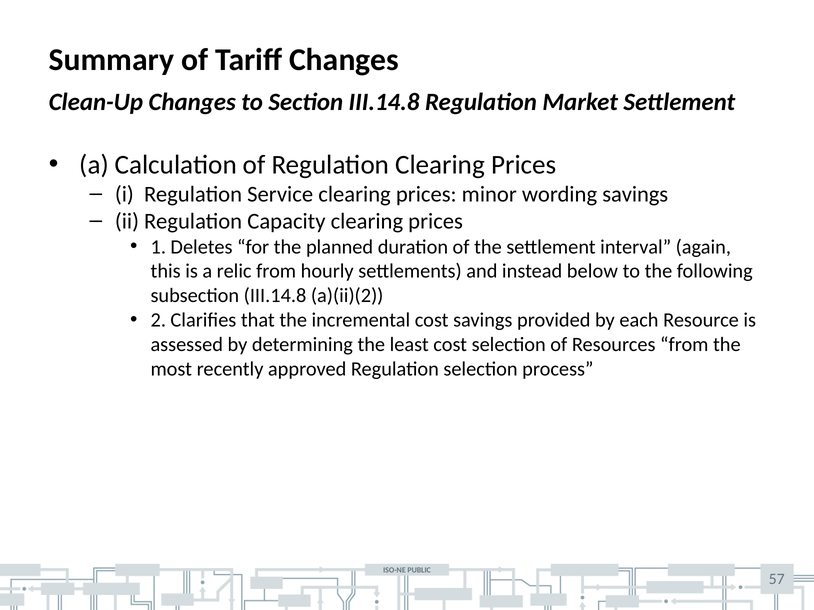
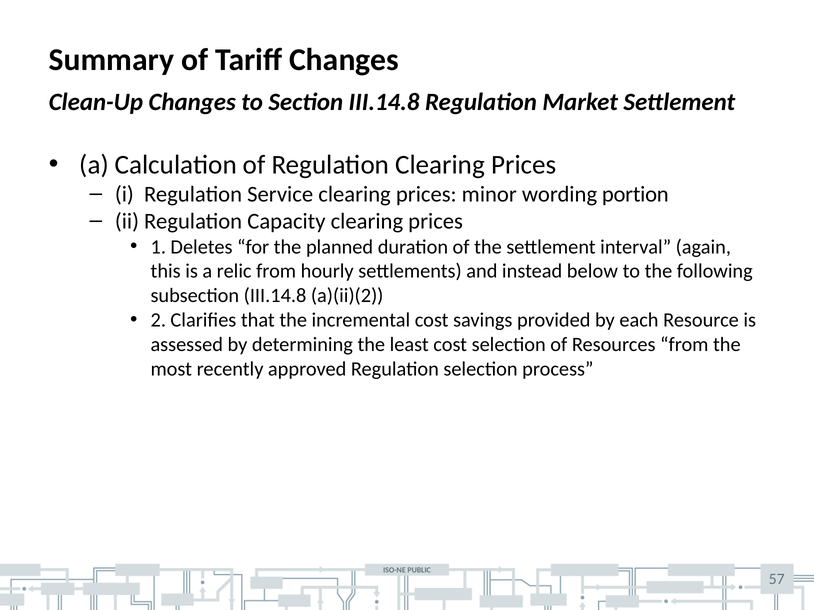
wording savings: savings -> portion (635, 194)
